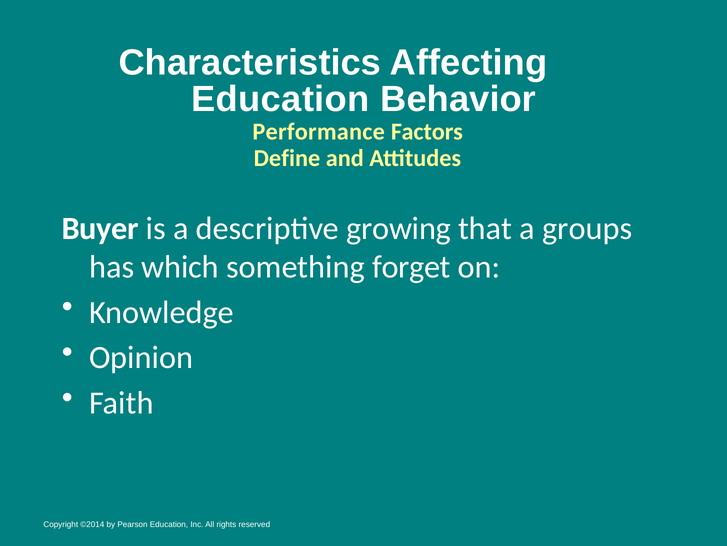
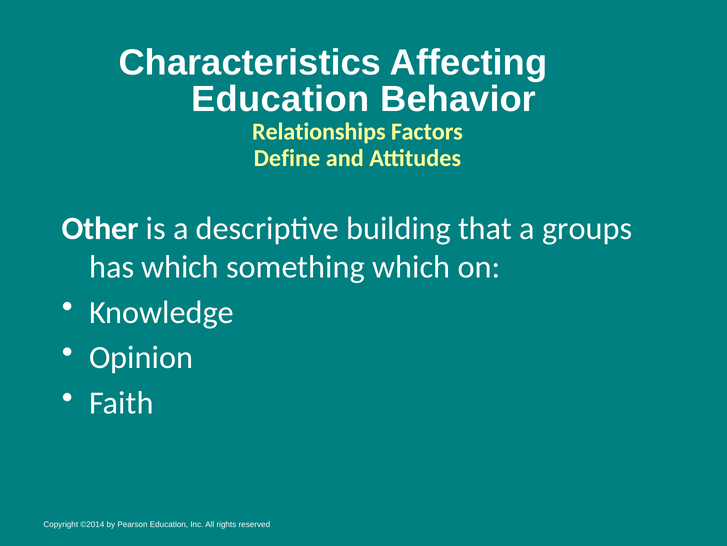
Performance: Performance -> Relationships (319, 132)
Buyer: Buyer -> Other (100, 228)
growing: growing -> building (399, 228)
something forget: forget -> which (411, 267)
